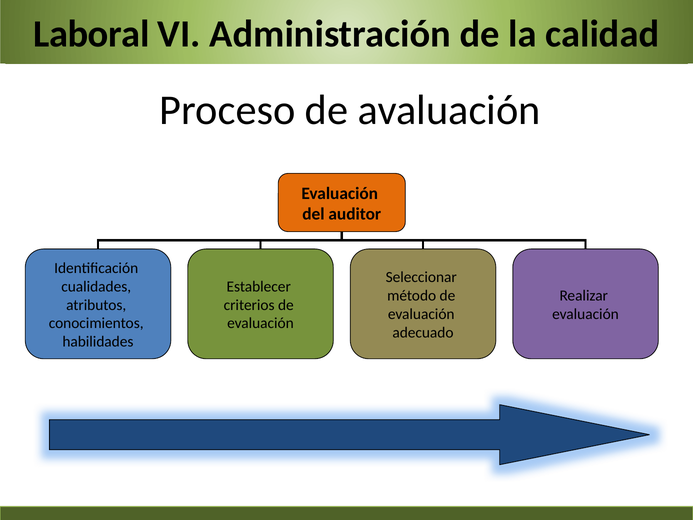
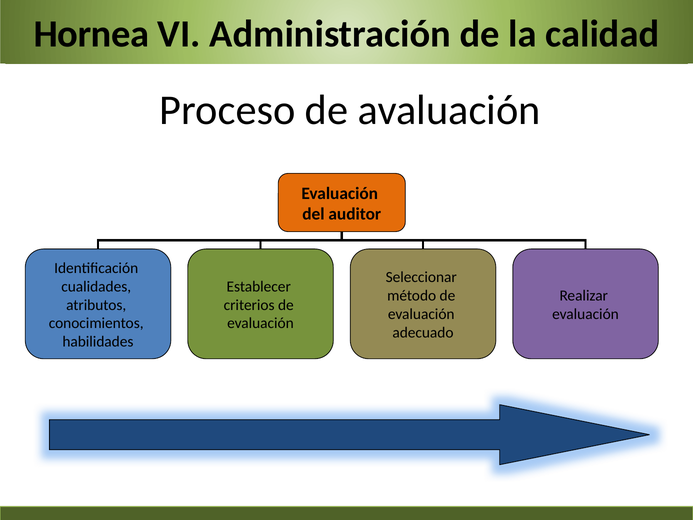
Laboral: Laboral -> Hornea (91, 34)
